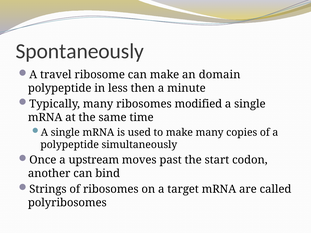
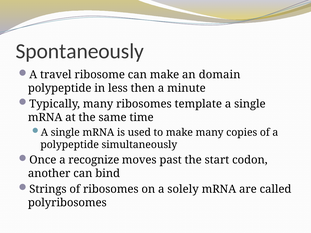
modified: modified -> template (198, 104)
upstream: upstream -> recognize (94, 160)
target: target -> solely (183, 189)
